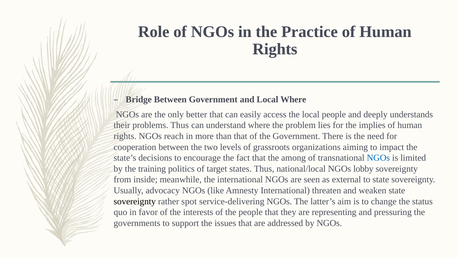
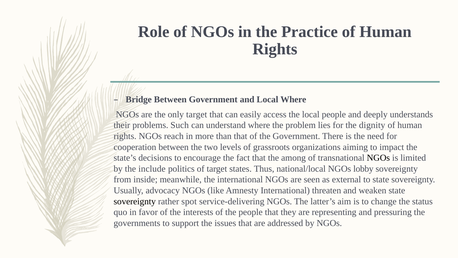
only better: better -> target (197, 114)
problems Thus: Thus -> Such (180, 125)
implies: implies -> dignity (372, 125)
NGOs colour: blue -> black (378, 158)
training: training -> include (152, 169)
